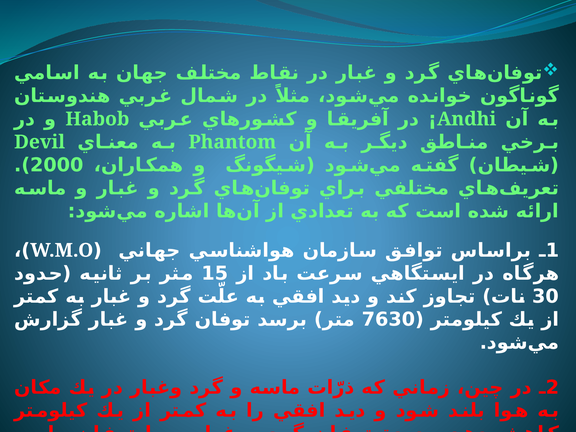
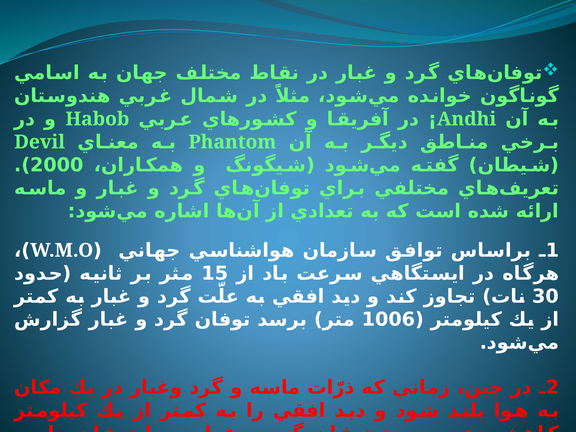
7630: 7630 -> 1006 (388, 320)
